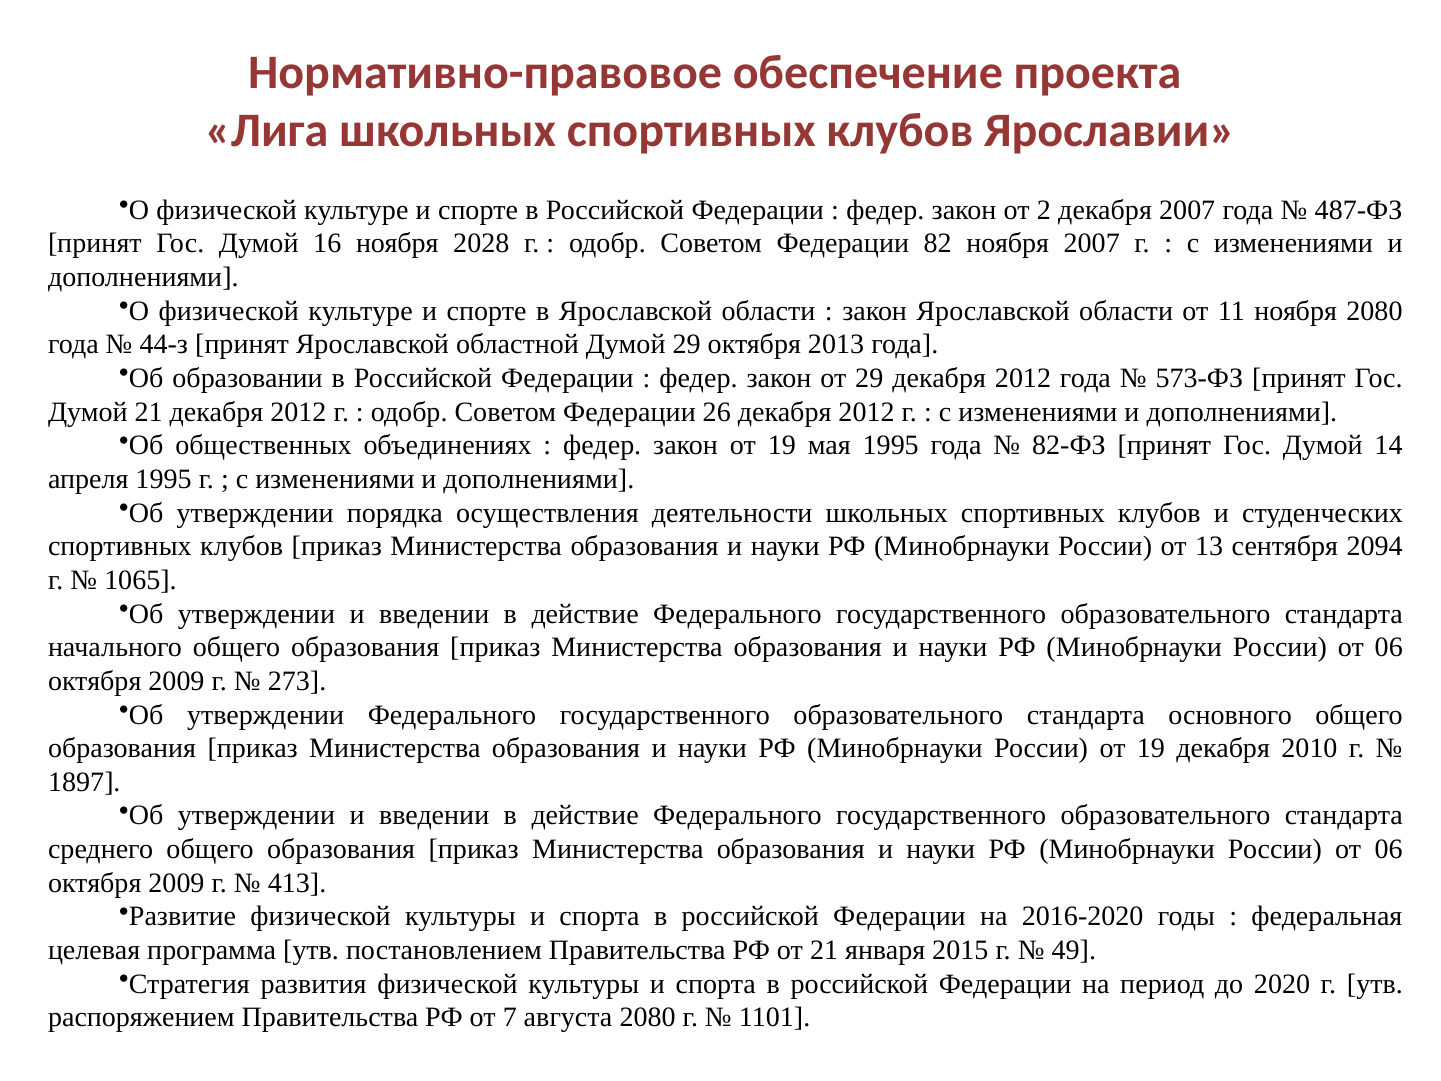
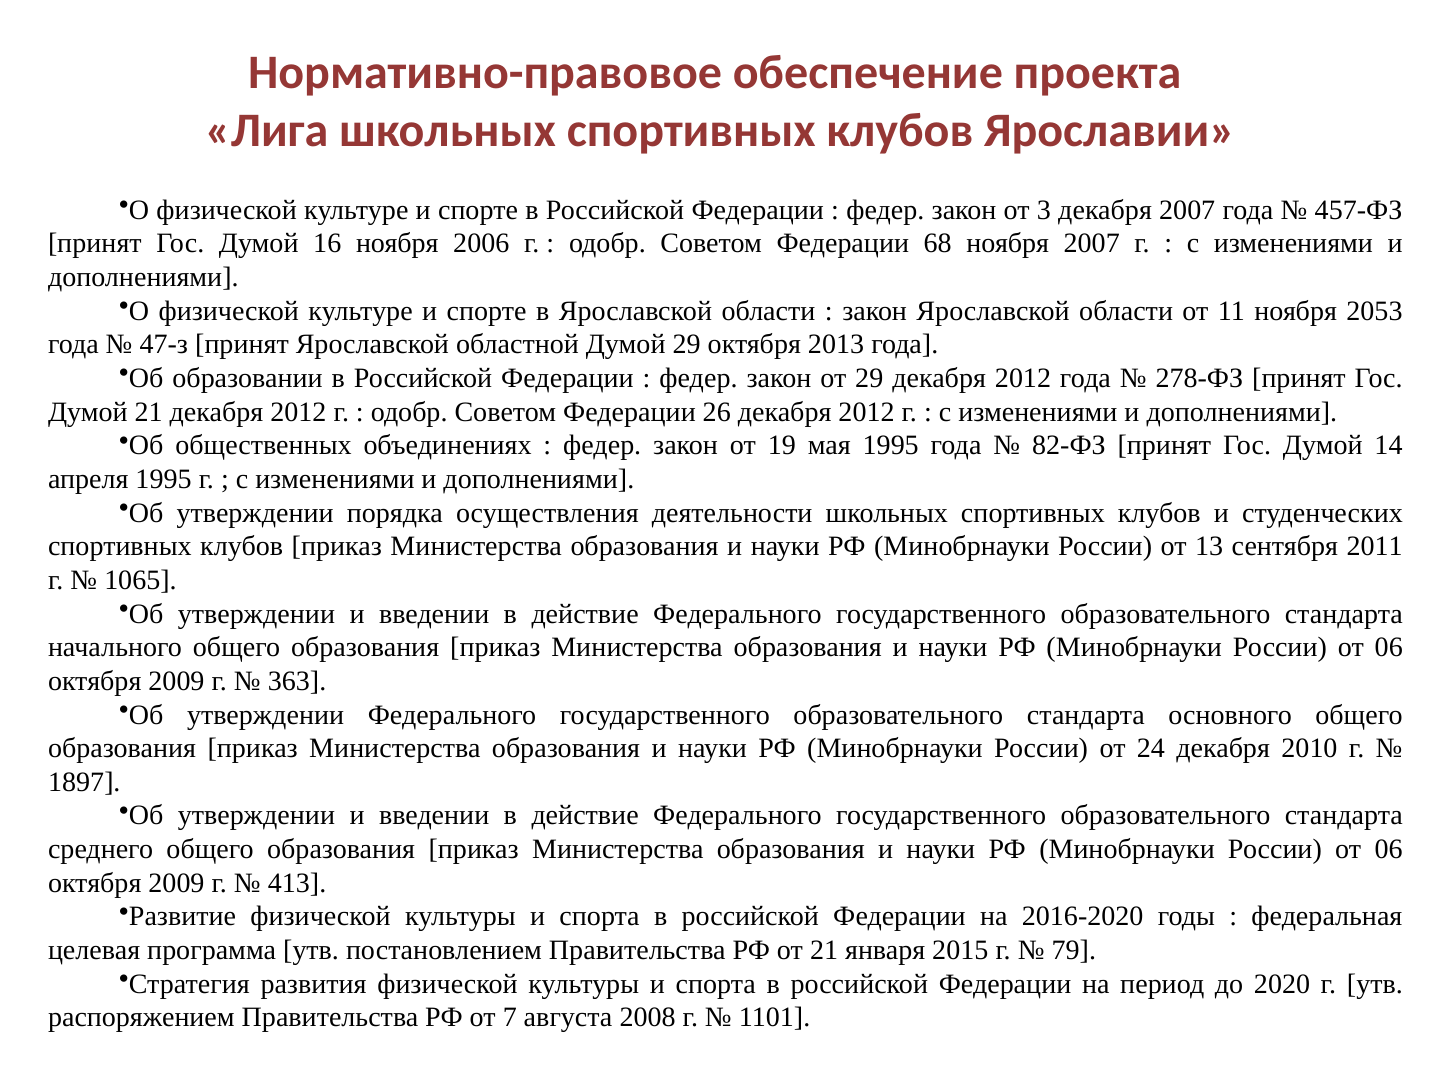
2: 2 -> 3 (1044, 210)
487-ФЗ: 487-ФЗ -> 457-ФЗ (1359, 210)
2028: 2028 -> 2006 (481, 244)
82: 82 -> 68 (938, 244)
ноября 2080: 2080 -> 2053 (1374, 311)
44-з: 44-з -> 47-з (164, 345)
573-ФЗ: 573-ФЗ -> 278-ФЗ (1199, 378)
2094: 2094 -> 2011 (1375, 546)
273: 273 -> 363 (297, 681)
России от 19: 19 -> 24 (1151, 748)
49: 49 -> 79 (1074, 950)
августа 2080: 2080 -> 2008 (648, 1017)
